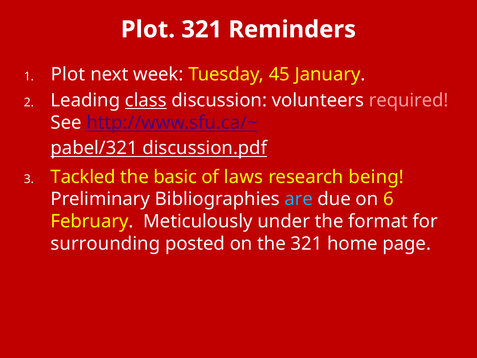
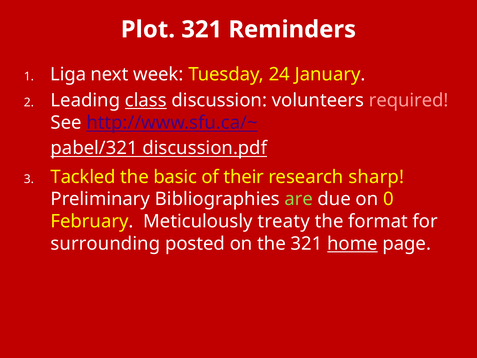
Plot: Plot -> Liga (68, 74)
45: 45 -> 24 (279, 74)
laws: laws -> their (244, 177)
being: being -> sharp (376, 177)
are colour: light blue -> light green (299, 199)
6: 6 -> 0 (389, 199)
under: under -> treaty (284, 221)
home underline: none -> present (352, 244)
